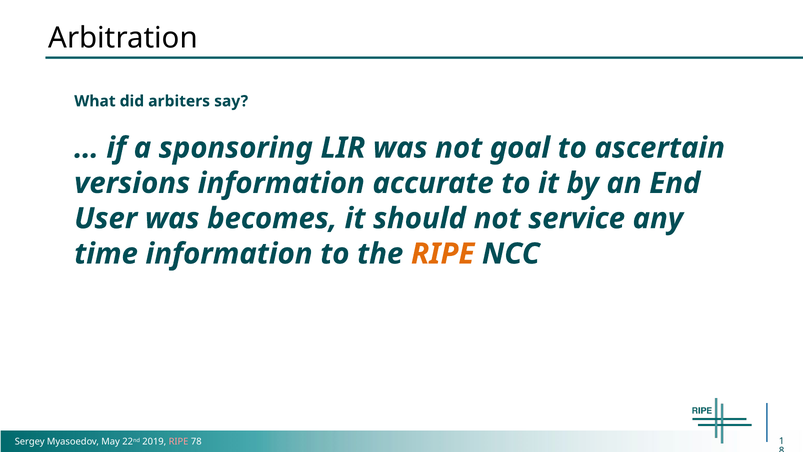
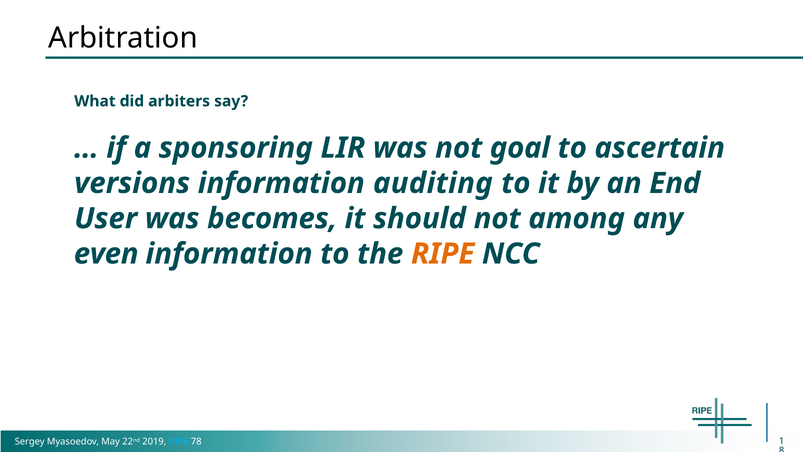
accurate: accurate -> auditing (433, 183)
service: service -> among (577, 218)
time: time -> even (106, 254)
RIPE colour: pink -> light blue (179, 442)
